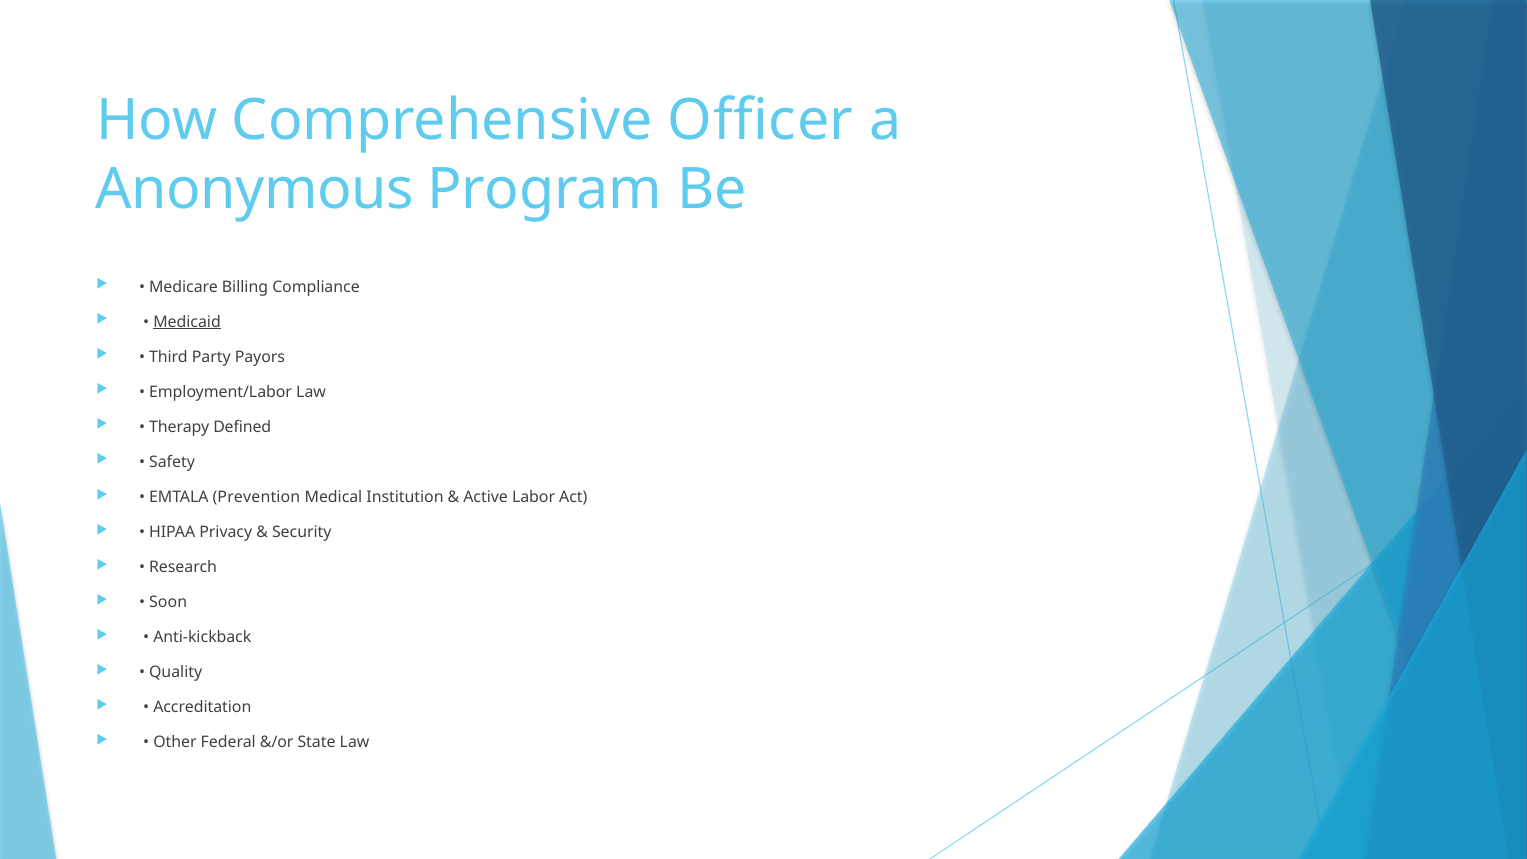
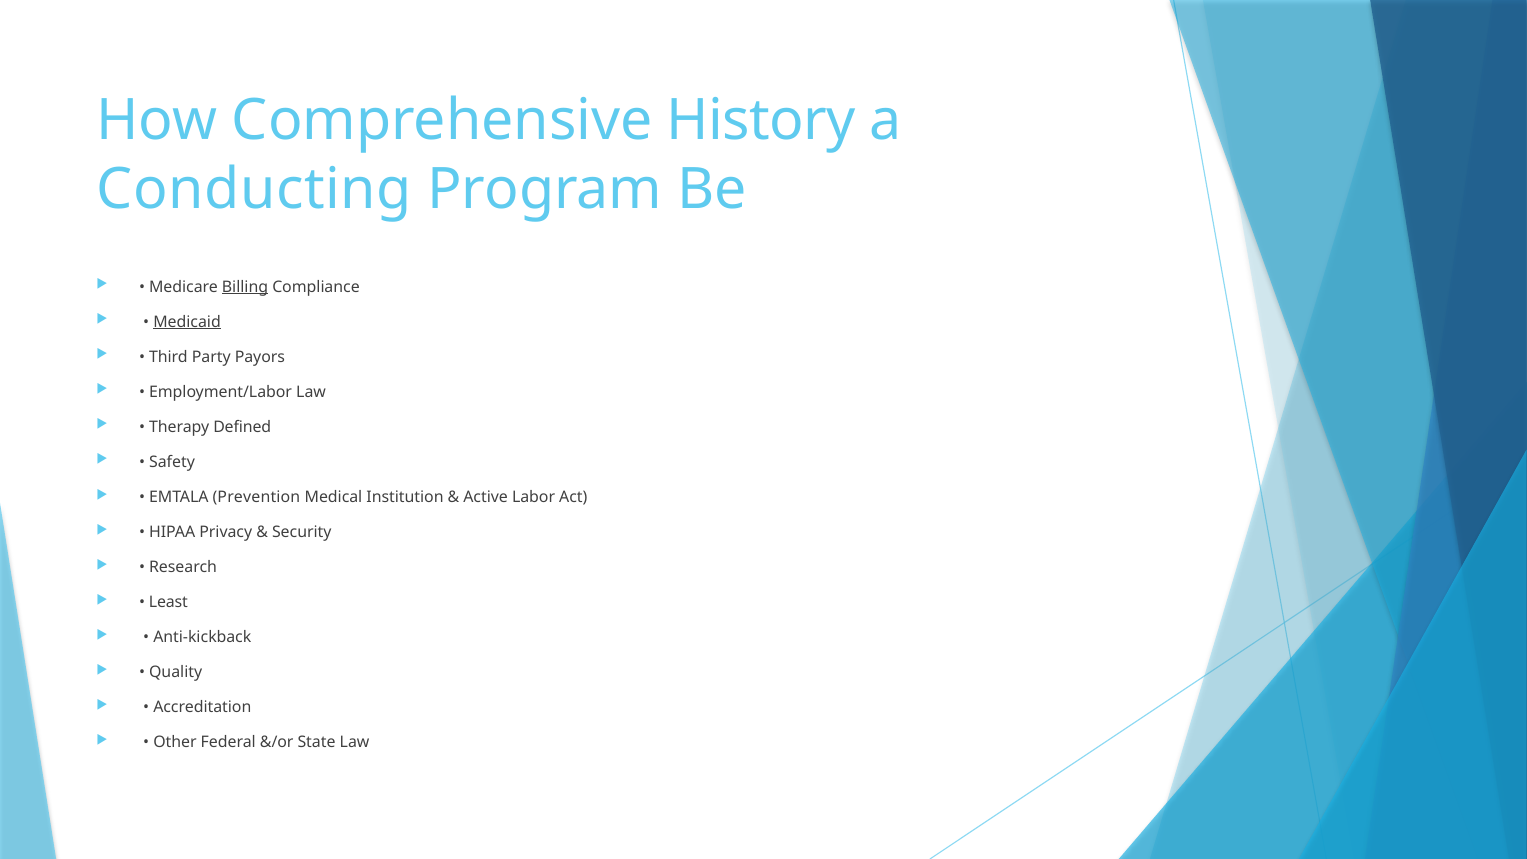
Officer: Officer -> History (761, 120)
Anonymous: Anonymous -> Conducting (254, 189)
Billing underline: none -> present (245, 287)
Soon: Soon -> Least (168, 602)
